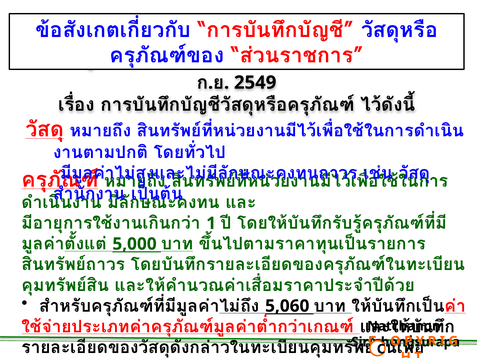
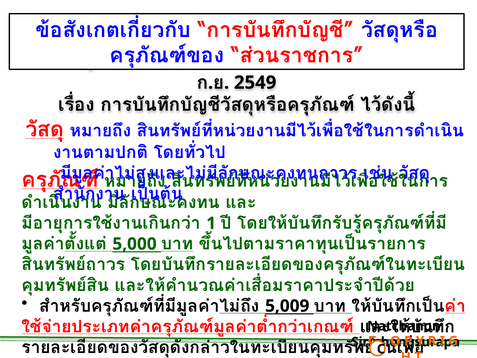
5,060: 5,060 -> 5,009 (287, 306)
